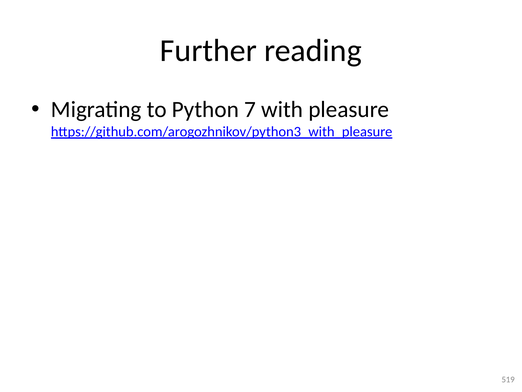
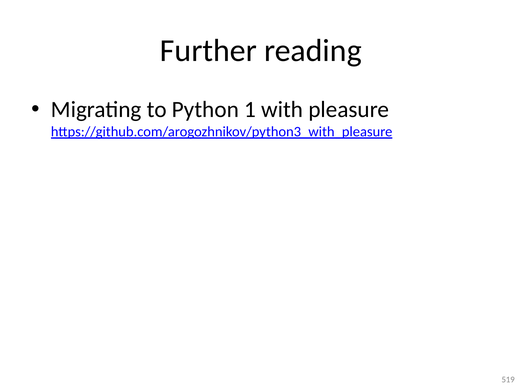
7: 7 -> 1 (250, 110)
